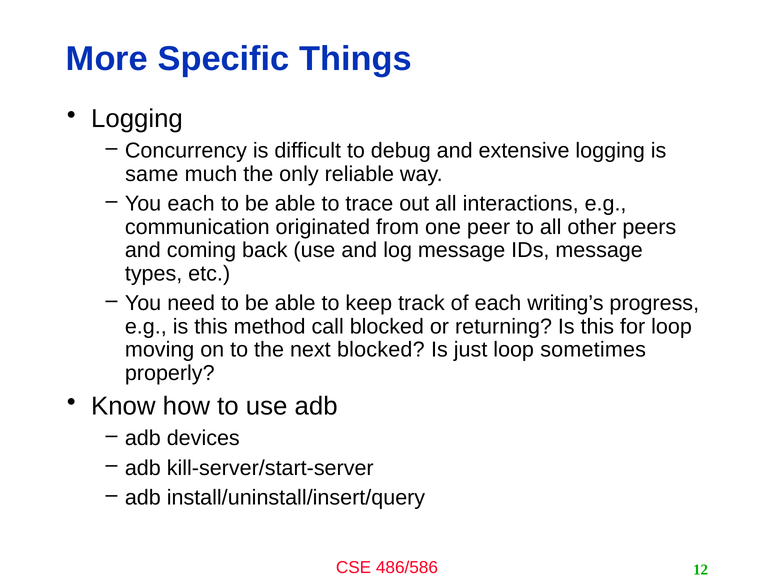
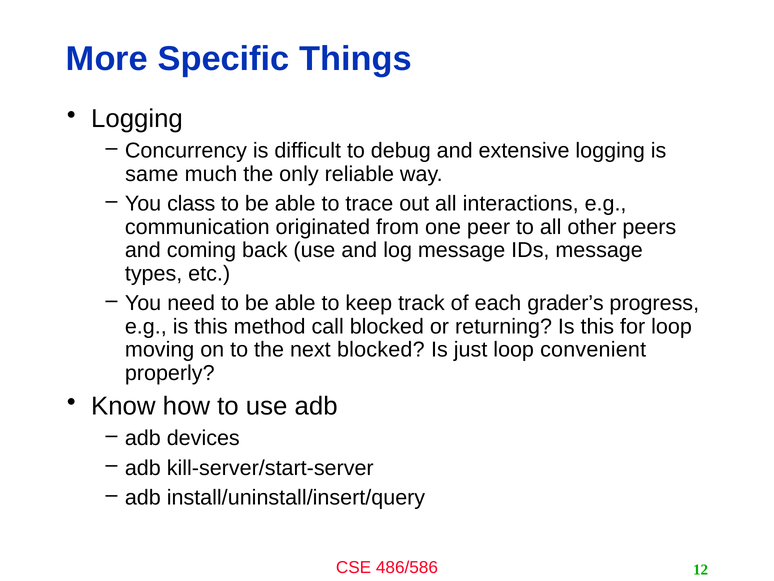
You each: each -> class (191, 204)
writing’s: writing’s -> grader’s (565, 303)
sometimes: sometimes -> convenient (593, 349)
